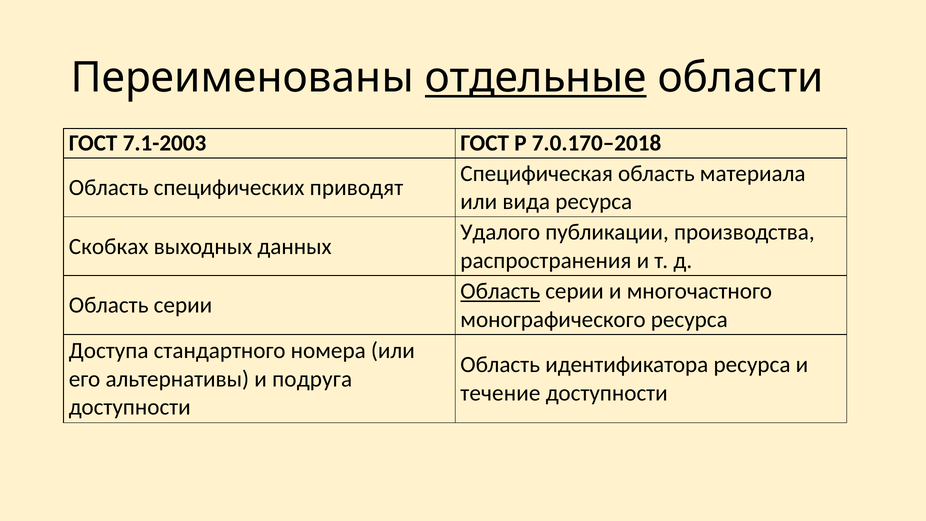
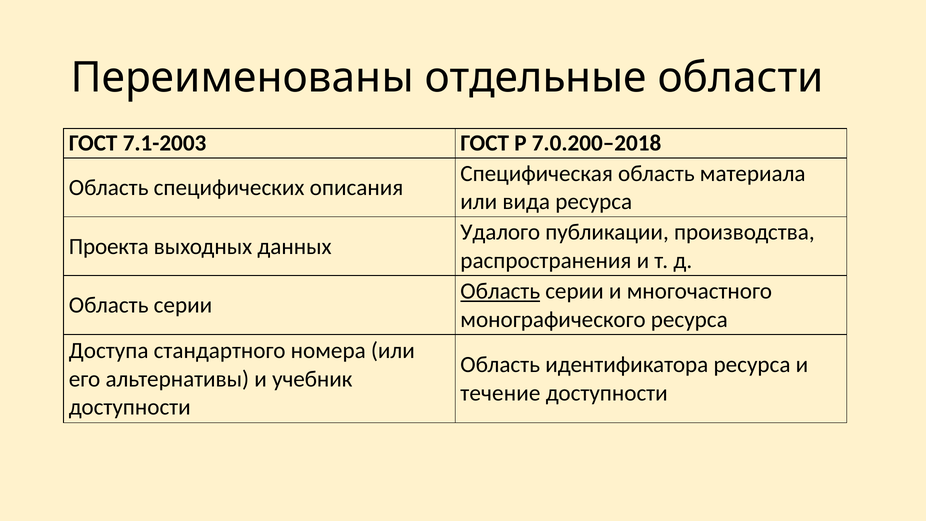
отдельные underline: present -> none (536, 78)
7.0.170–2018: 7.0.170–2018 -> 7.0.200–2018 (597, 143)
приводят: приводят -> описания (357, 187)
Скобках: Скобках -> Проекта (109, 246)
подруга: подруга -> учебник (312, 379)
